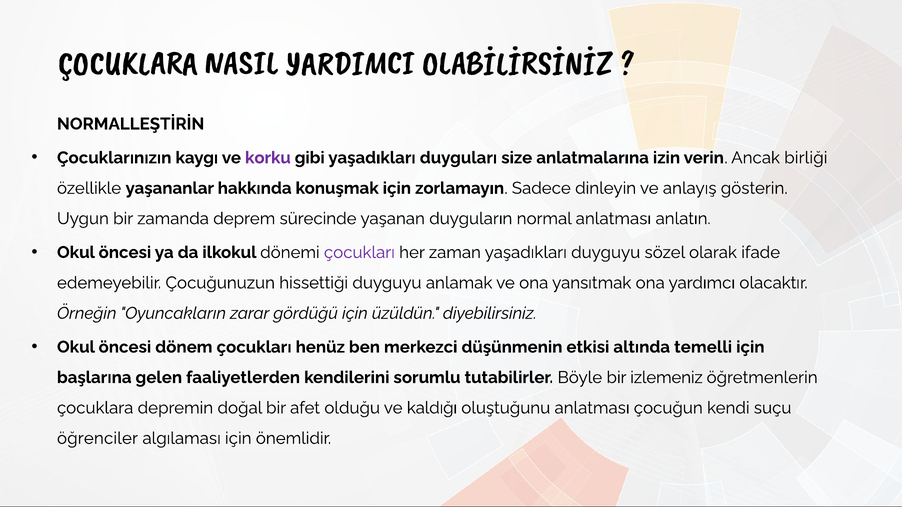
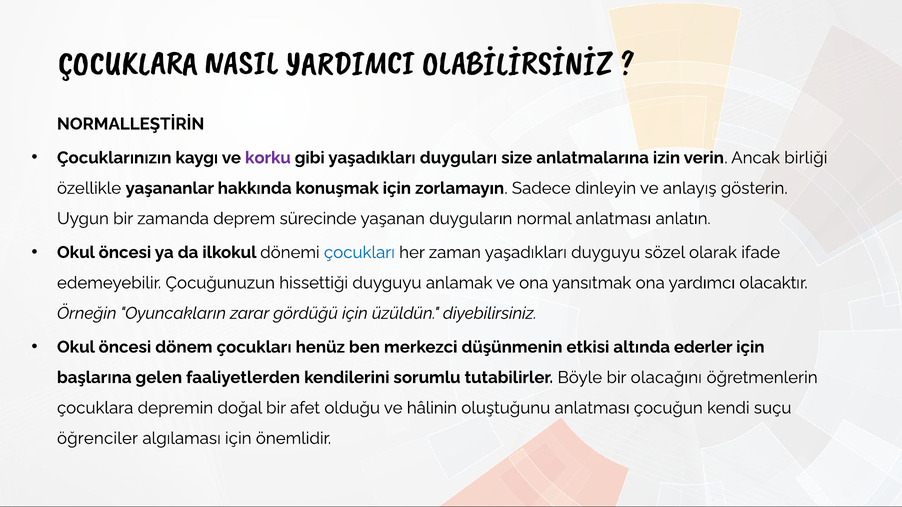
çocukları colour: purple -> blue (359, 253)
temelli: temelli -> ederler (703, 347)
izlemeniz: izlemeniz -> olacağını (666, 378)
kaldığı: kaldığı -> hâlinin (432, 408)
